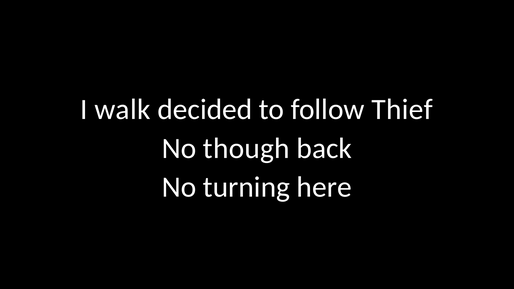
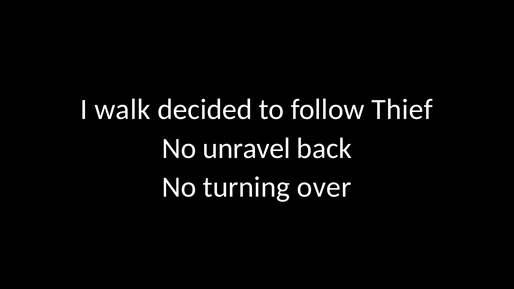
though: though -> unravel (247, 148)
here: here -> over (324, 187)
